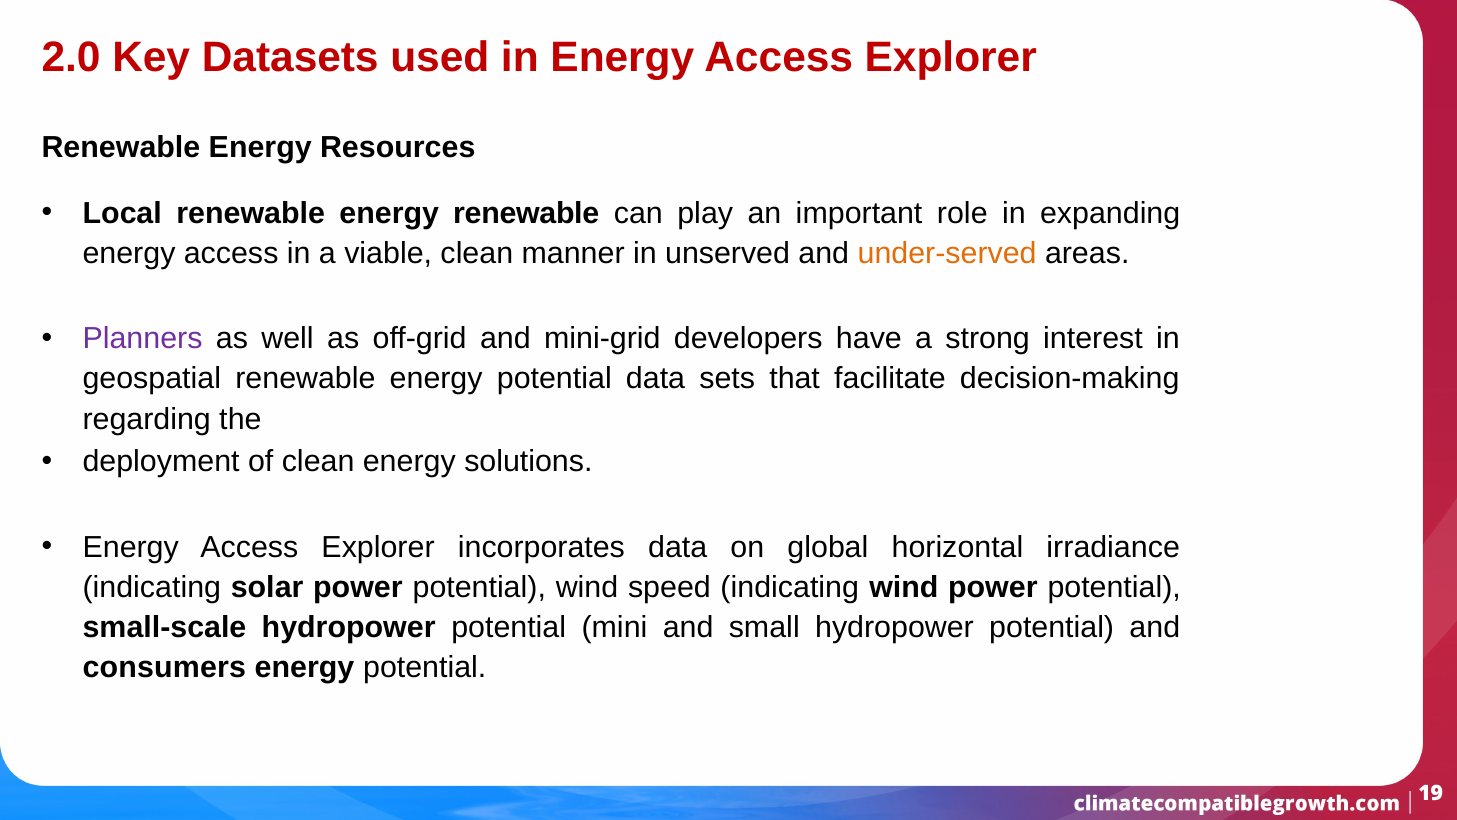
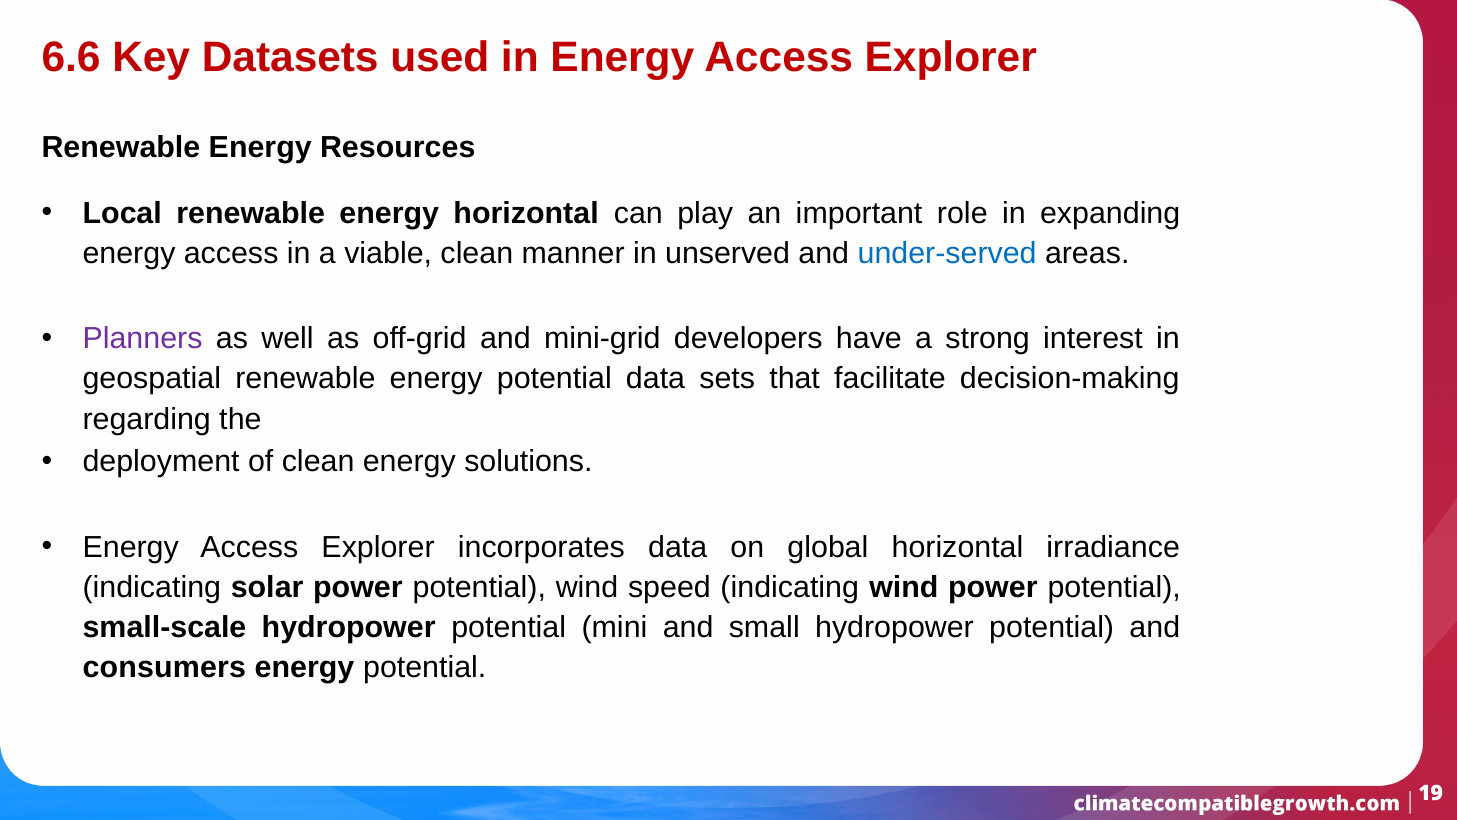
2.0: 2.0 -> 6.6 (71, 58)
energy renewable: renewable -> horizontal (526, 213)
under-served colour: orange -> blue (947, 253)
